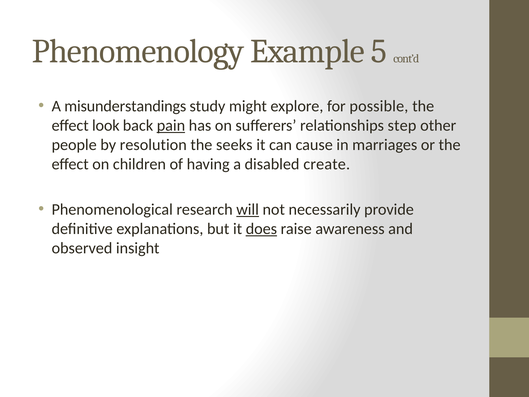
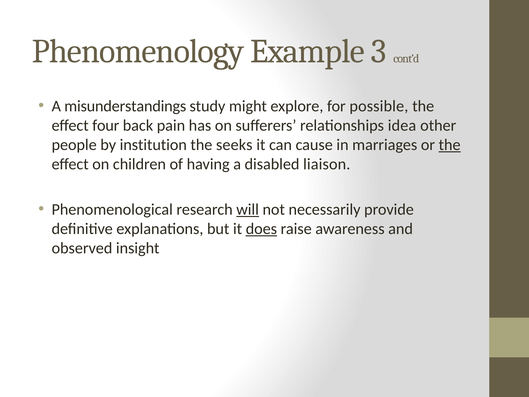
5: 5 -> 3 (378, 51)
look: look -> four (106, 125)
pain underline: present -> none (171, 125)
step: step -> idea (402, 125)
resolution: resolution -> institution (153, 145)
the underline: none -> present (450, 145)
create: create -> liaison (327, 164)
